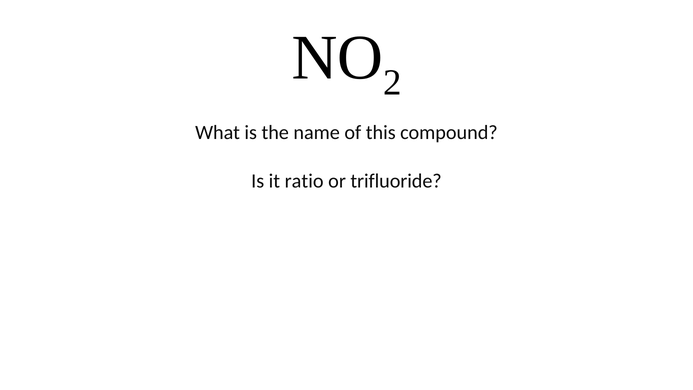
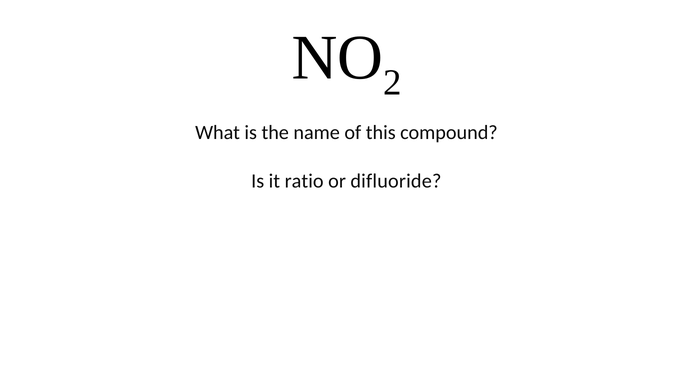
trifluoride: trifluoride -> difluoride (396, 181)
